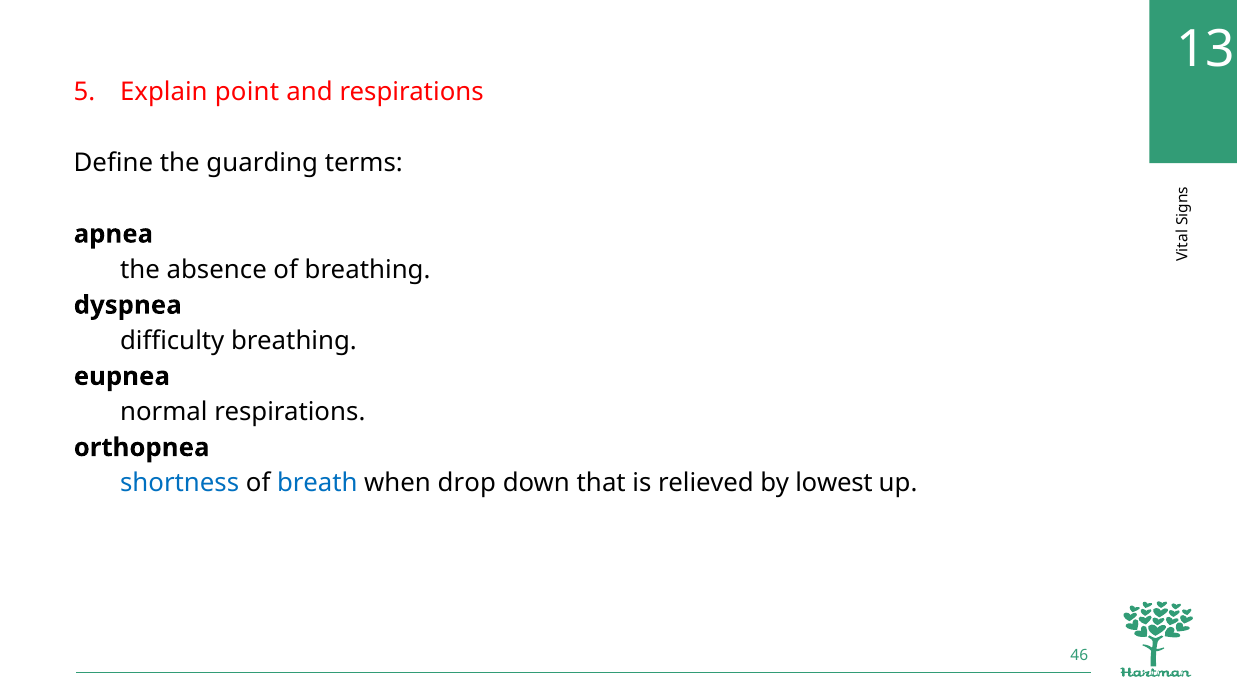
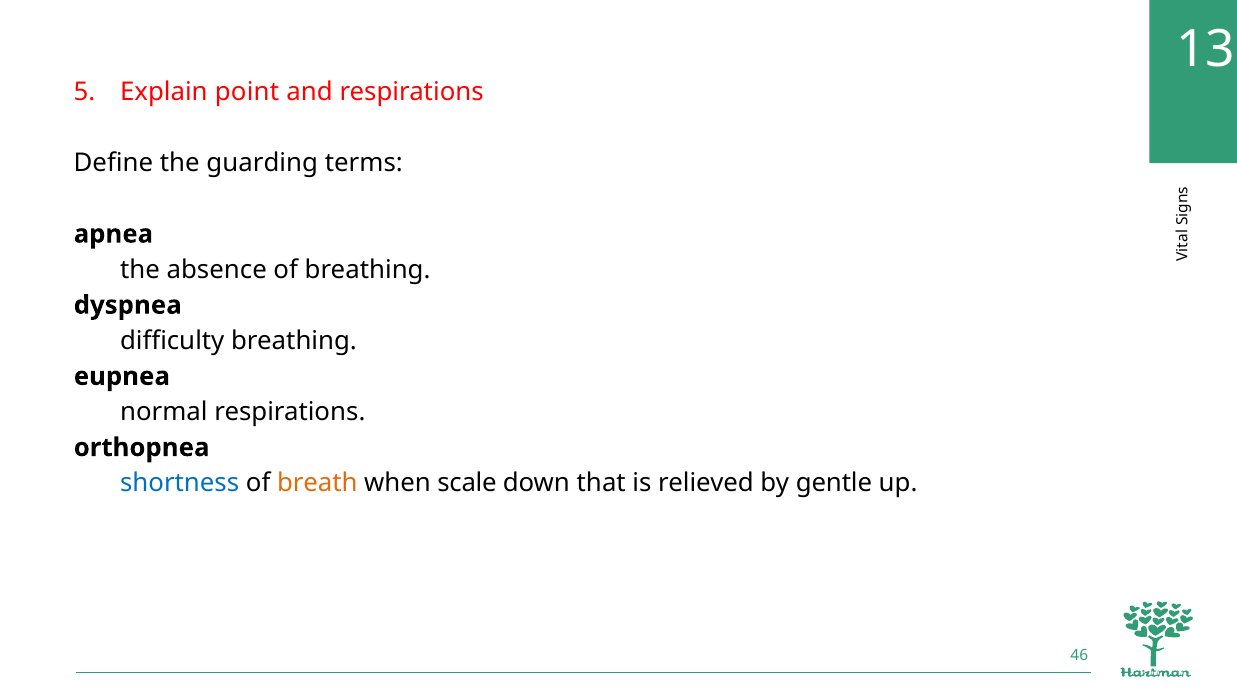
breath colour: blue -> orange (317, 483)
drop: drop -> scale (467, 483)
lowest: lowest -> gentle (834, 483)
